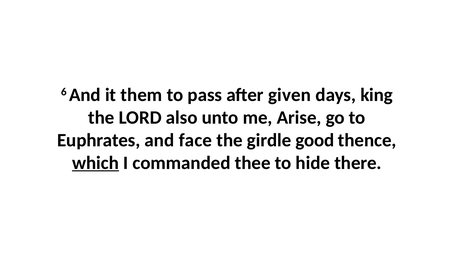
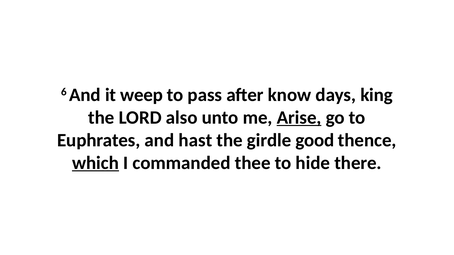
them: them -> weep (142, 95)
given: given -> know (290, 95)
Arise underline: none -> present (299, 118)
face: face -> hast (195, 140)
